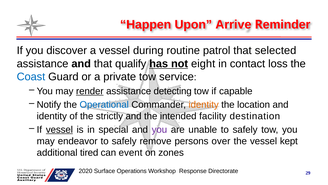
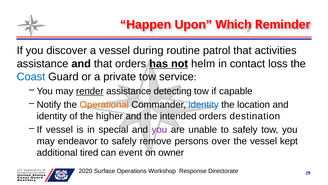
Arrive: Arrive -> Which (233, 24)
selected: selected -> activities (276, 50)
that qualify: qualify -> orders (131, 64)
eight: eight -> helm (203, 64)
Operational colour: blue -> orange (104, 104)
identity colour: orange -> blue (204, 104)
strictly: strictly -> higher (109, 116)
intended facility: facility -> orders (213, 116)
vessel underline: present -> none (59, 129)
zones: zones -> owner (171, 152)
